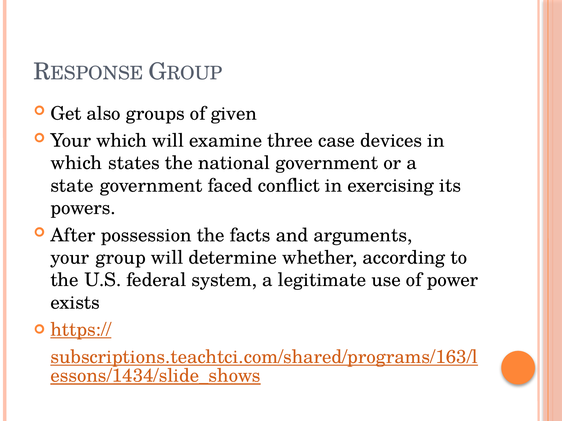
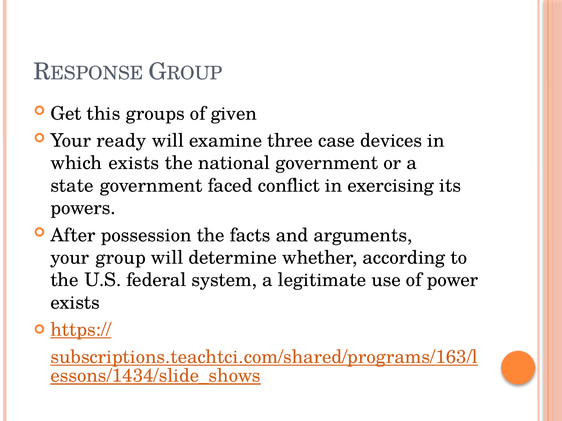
also: also -> this (103, 114)
Your which: which -> ready (121, 141)
which states: states -> exists (134, 163)
